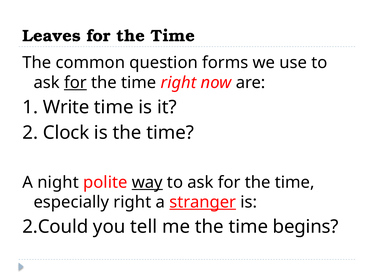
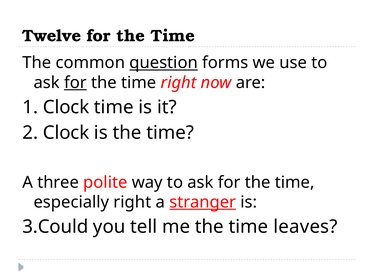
Leaves: Leaves -> Twelve (52, 36)
question underline: none -> present (164, 63)
1 Write: Write -> Clock (66, 107)
night: night -> three (58, 183)
way underline: present -> none (147, 183)
2.Could: 2.Could -> 3.Could (55, 227)
begins: begins -> leaves (305, 227)
